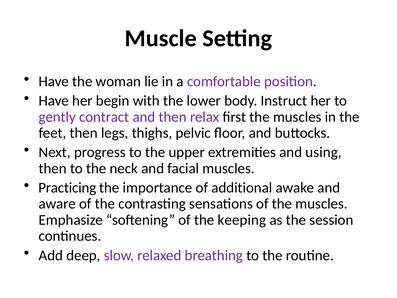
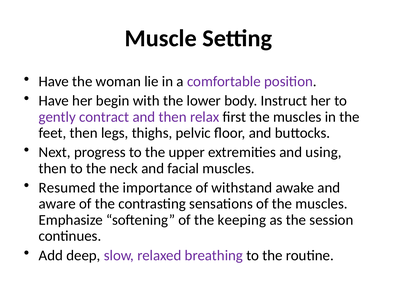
Practicing: Practicing -> Resumed (67, 188)
additional: additional -> withstand (242, 188)
